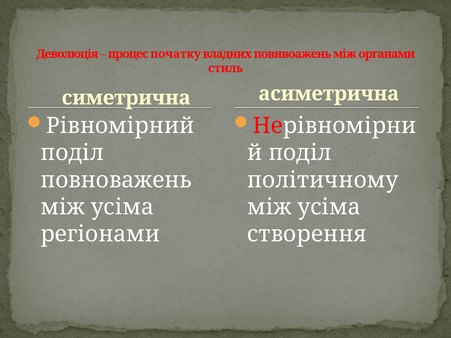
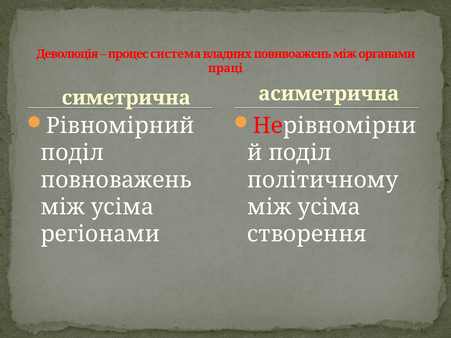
початку: початку -> система (176, 54)
стиль: стиль -> праці (225, 68)
